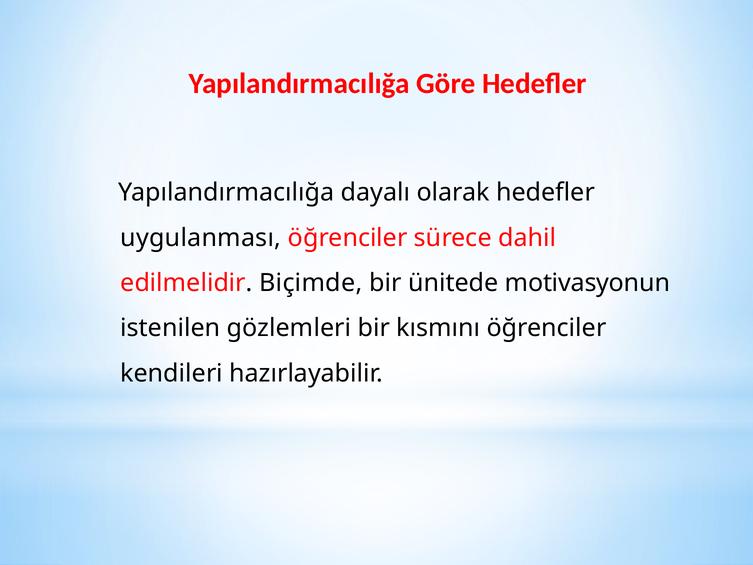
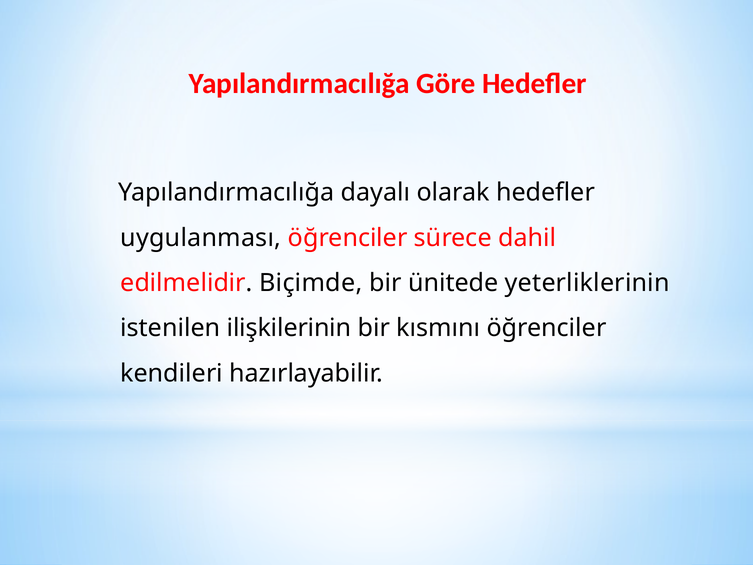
motivasyonun: motivasyonun -> yeterliklerinin (587, 283)
gözlemleri: gözlemleri -> ilişkilerinin (289, 328)
